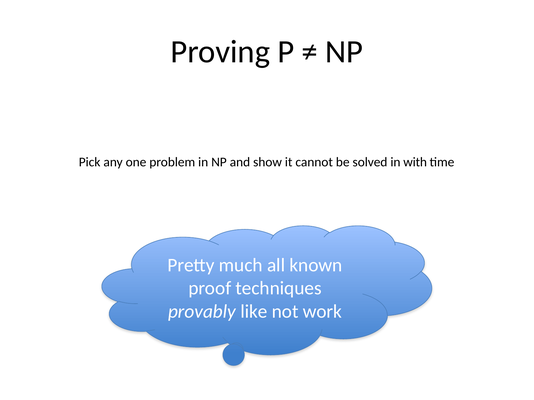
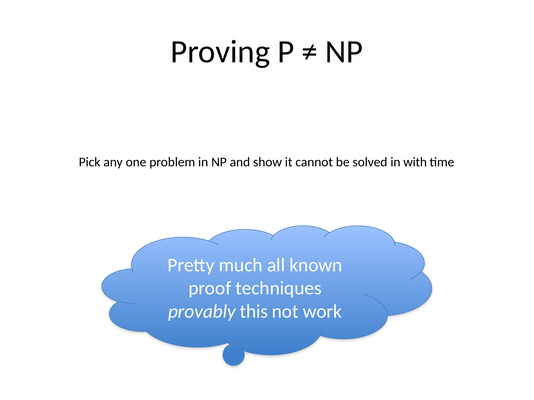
like: like -> this (254, 312)
